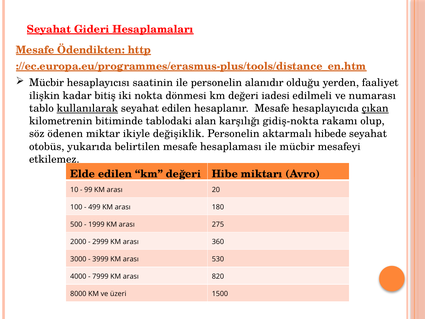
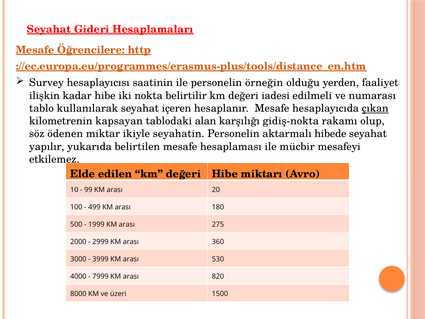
Ödendikten: Ödendikten -> Öğrencilere (91, 50)
Mücbir: Mücbir -> Survey (47, 83)
alanıdır: alanıdır -> örneğin (264, 83)
kadar bitiş: bitiş -> hibe (105, 95)
dönmesi: dönmesi -> belirtilir (186, 95)
kullanılarak underline: present -> none (87, 108)
seyahat edilen: edilen -> içeren (177, 108)
bitiminde: bitiminde -> kapsayan (119, 121)
değişiklik: değişiklik -> seyahatin (179, 134)
otobüs: otobüs -> yapılır (47, 146)
